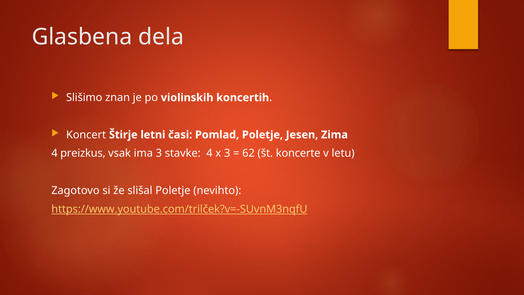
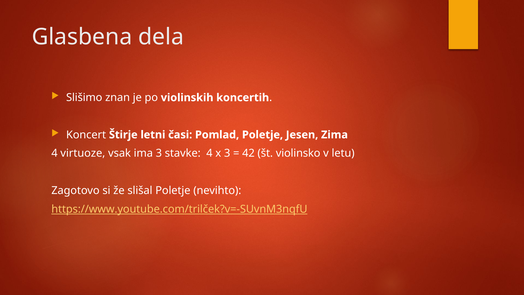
preizkus: preizkus -> virtuoze (83, 153)
62: 62 -> 42 (248, 153)
koncerte: koncerte -> violinsko (298, 153)
